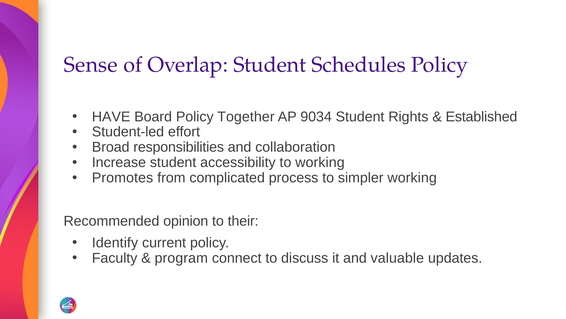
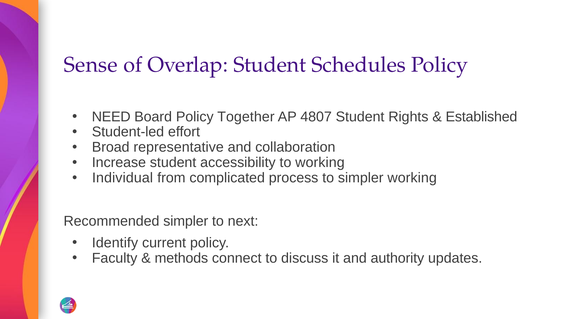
HAVE: HAVE -> NEED (111, 116)
9034: 9034 -> 4807 (316, 116)
responsibilities: responsibilities -> representative (179, 147)
Promotes: Promotes -> Individual (123, 178)
Recommended opinion: opinion -> simpler (186, 221)
their: their -> next (243, 221)
program: program -> methods (181, 258)
valuable: valuable -> authority (397, 258)
